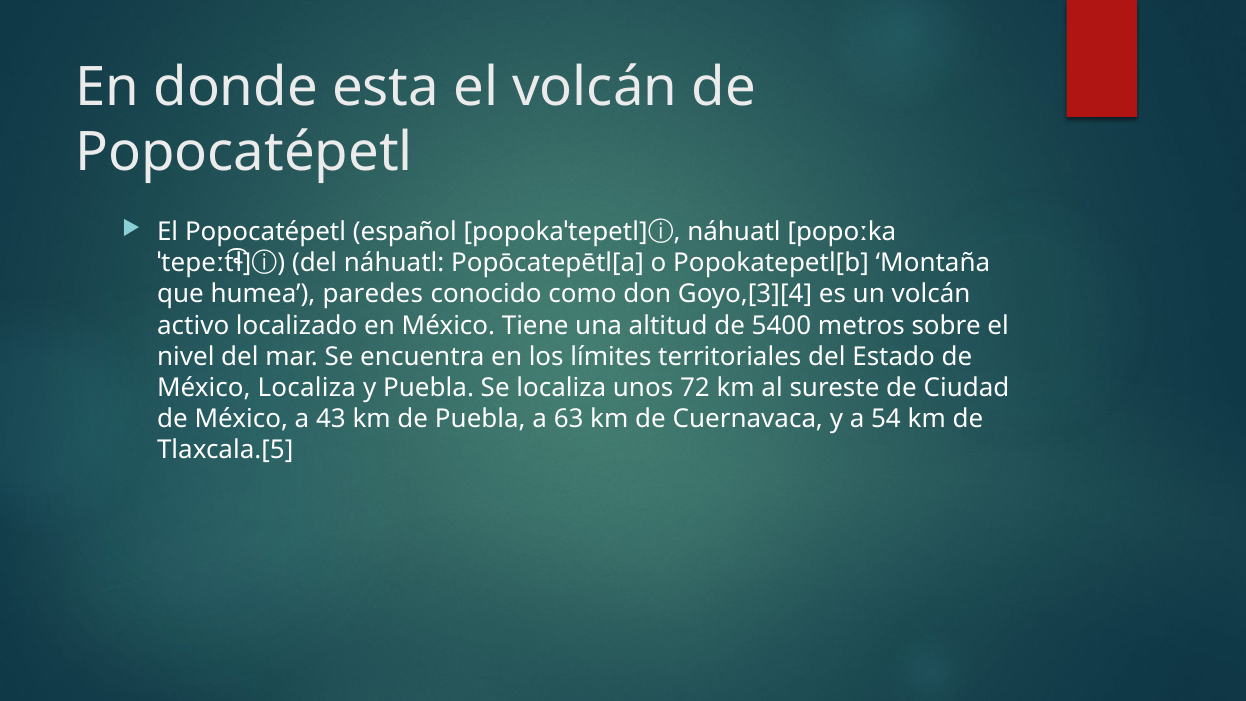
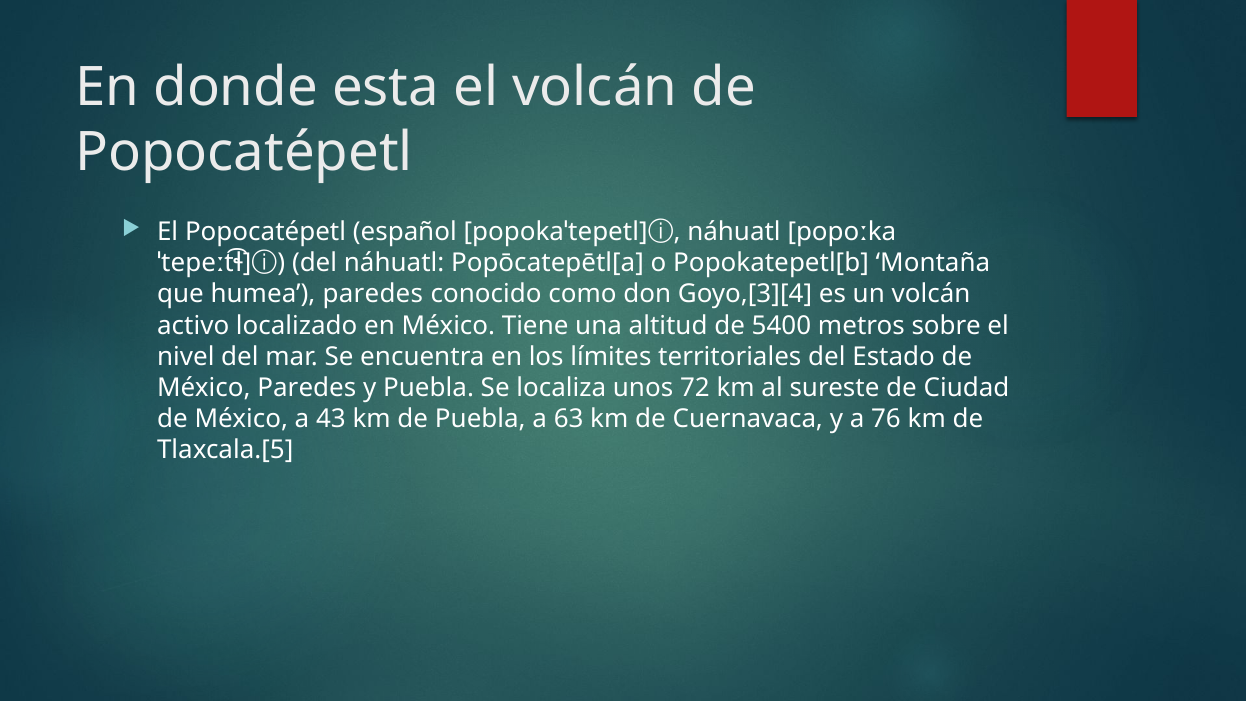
México Localiza: Localiza -> Paredes (307, 388)
54: 54 -> 76 (886, 419)
